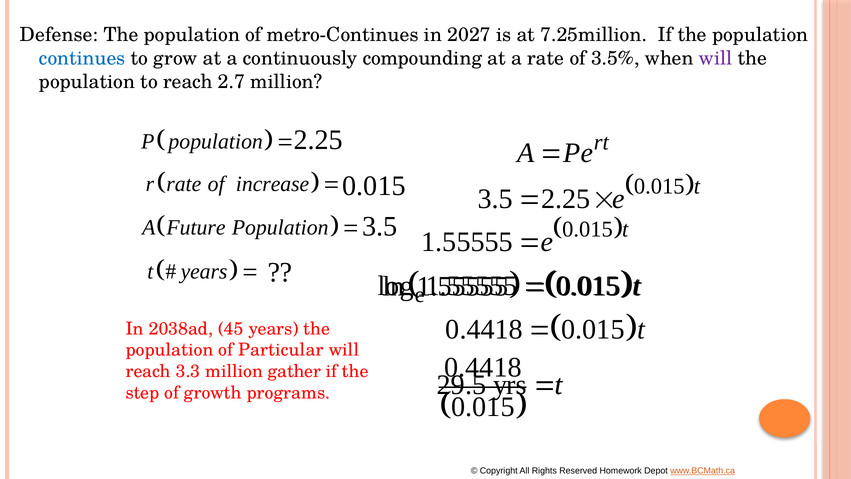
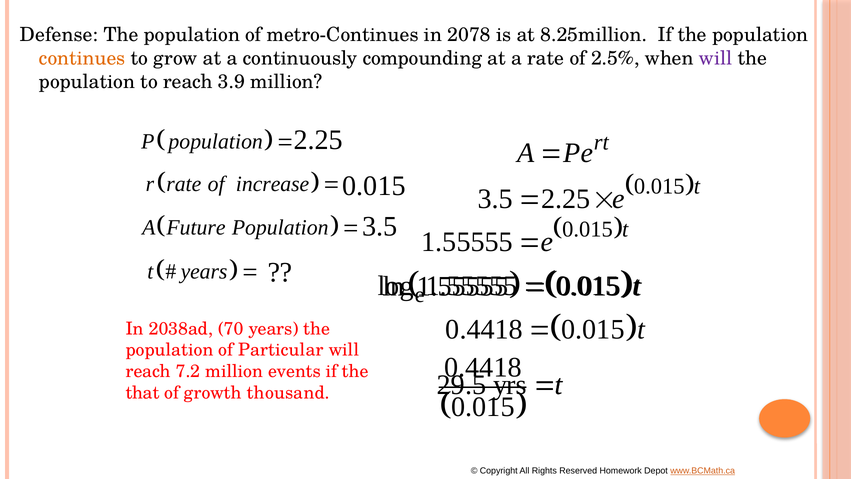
2027: 2027 -> 2078 (469, 35)
7.25million: 7.25million -> 8.25million (594, 35)
continues colour: blue -> orange (82, 58)
3.5%: 3.5% -> 2.5% (615, 58)
2.7: 2.7 -> 3.9 (231, 82)
45: 45 -> 70 (231, 329)
3.3: 3.3 -> 7.2 (188, 371)
gather: gather -> events (294, 371)
step: step -> that (142, 392)
programs: programs -> thousand (288, 392)
